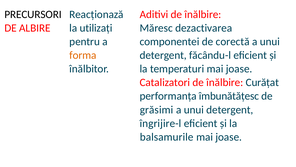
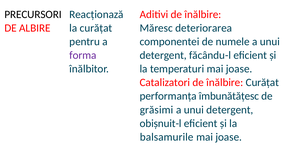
la utilizați: utilizați -> curățat (96, 28)
dezactivarea: dezactivarea -> deteriorarea (204, 28)
corectă: corectă -> numele (233, 41)
forma colour: orange -> purple (83, 55)
îngrijire-l: îngrijire-l -> obișnuit-l (161, 123)
